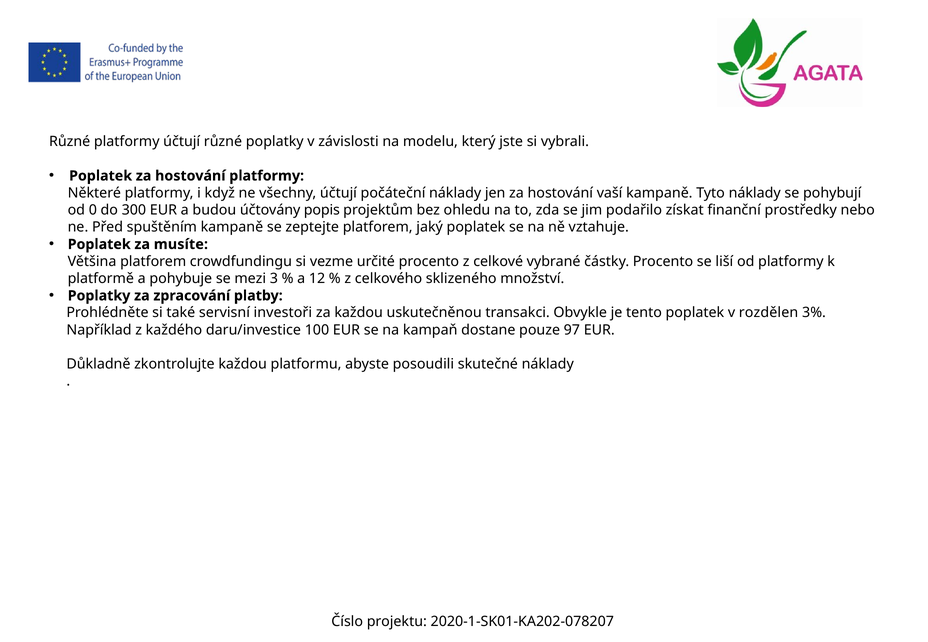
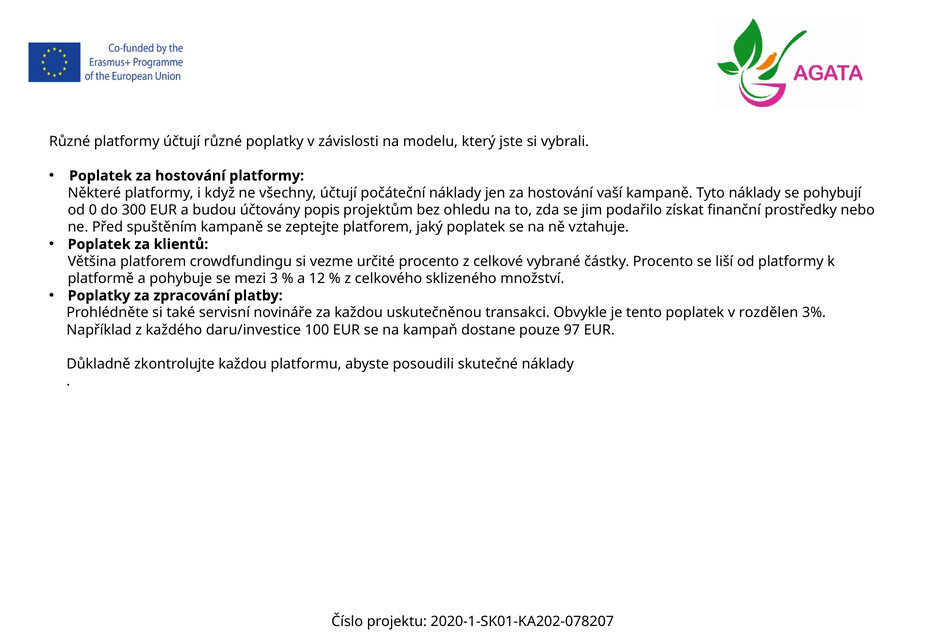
musíte: musíte -> klientů (181, 244)
investoři: investoři -> novináře (283, 313)
